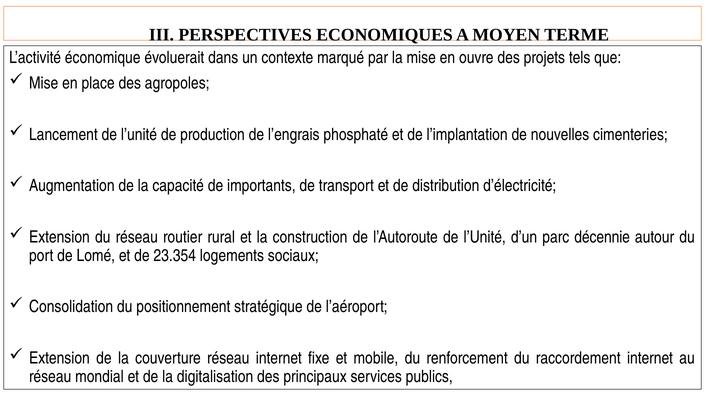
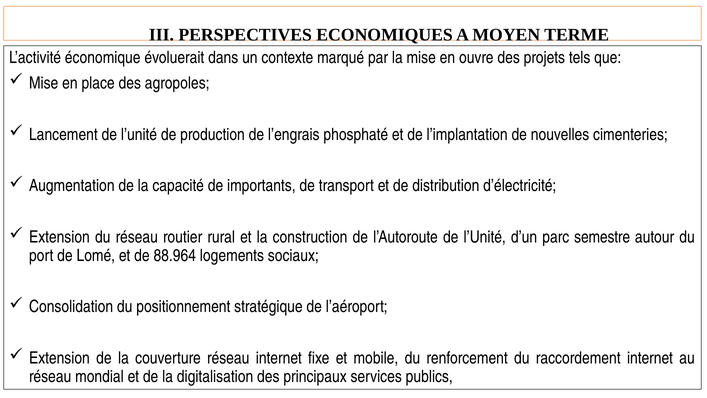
décennie: décennie -> semestre (602, 237)
23.354: 23.354 -> 88.964 (175, 255)
